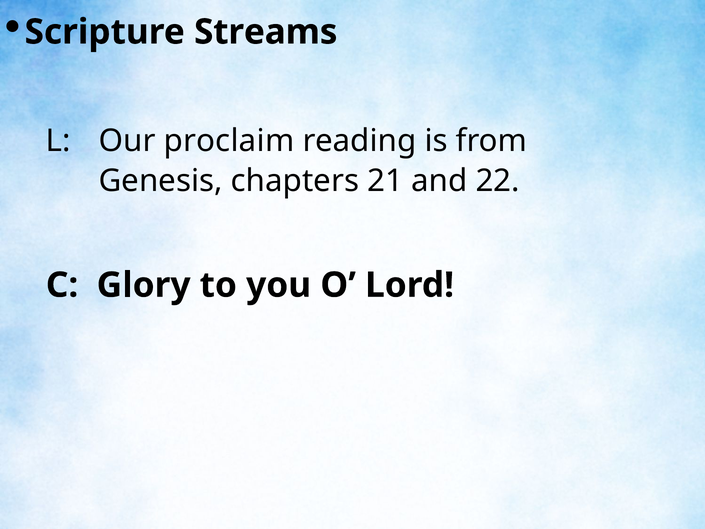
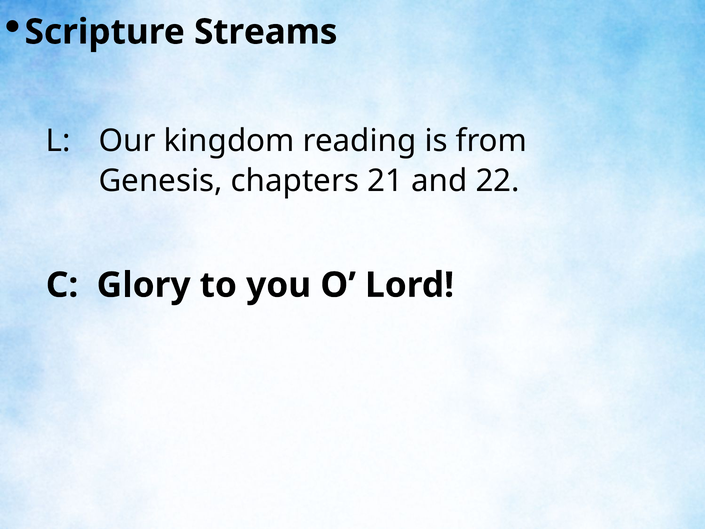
proclaim: proclaim -> kingdom (229, 141)
